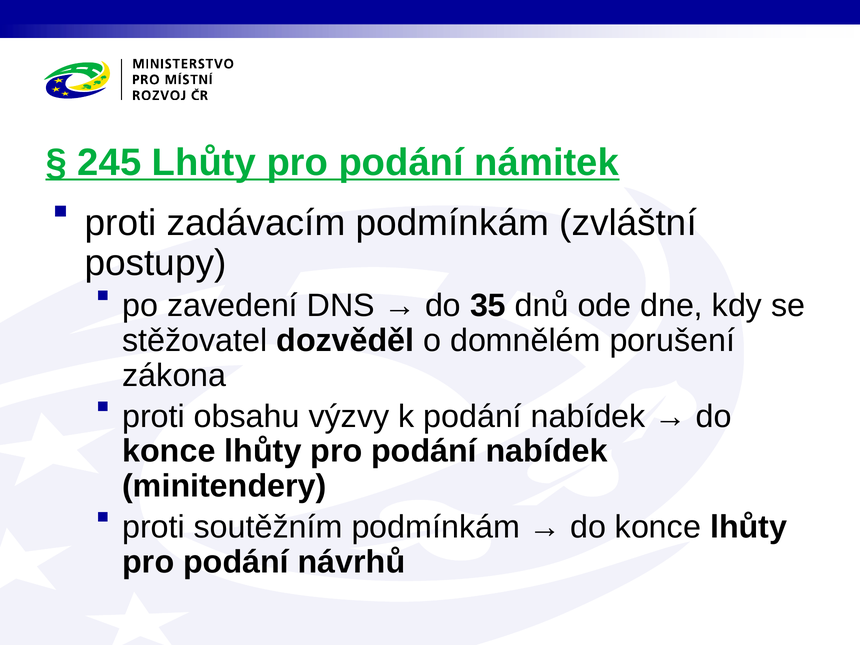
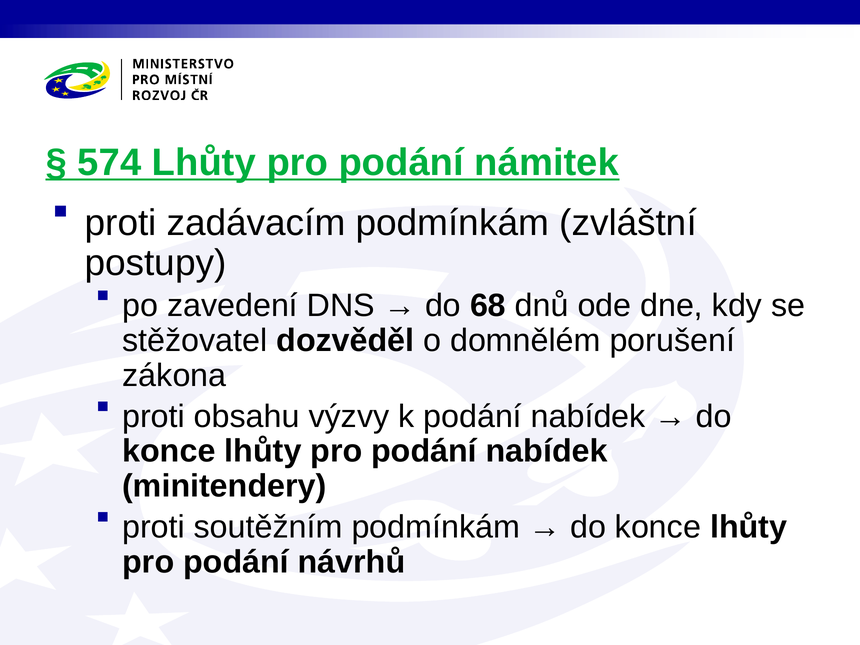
245: 245 -> 574 (109, 163)
35: 35 -> 68 (488, 306)
